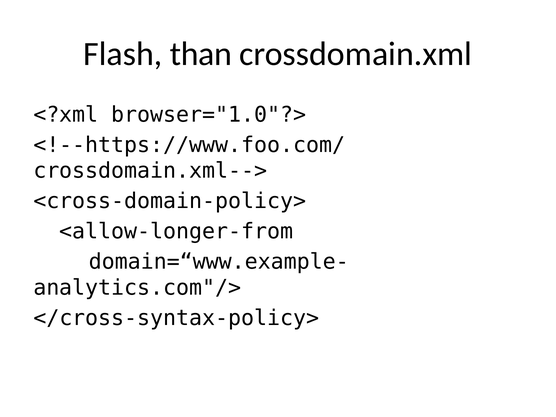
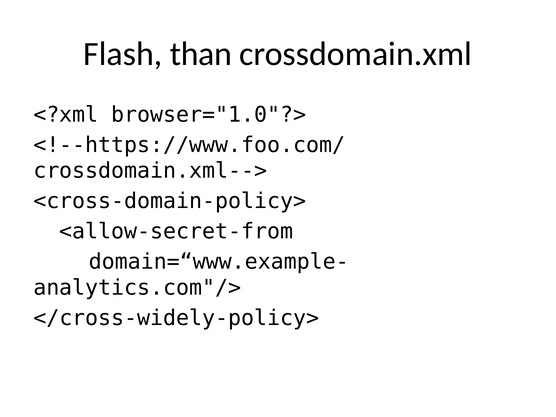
<allow-longer-from: <allow-longer-from -> <allow-secret-from (176, 231)
</cross-syntax-policy>: </cross-syntax-policy> -> </cross-widely-policy> (176, 318)
